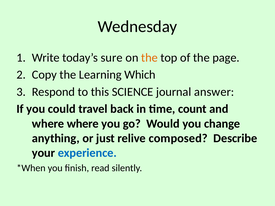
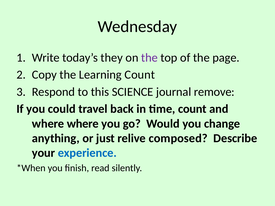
sure: sure -> they (112, 58)
the colour: orange -> purple (149, 58)
Learning Which: Which -> Count (140, 75)
answer: answer -> remove (214, 92)
